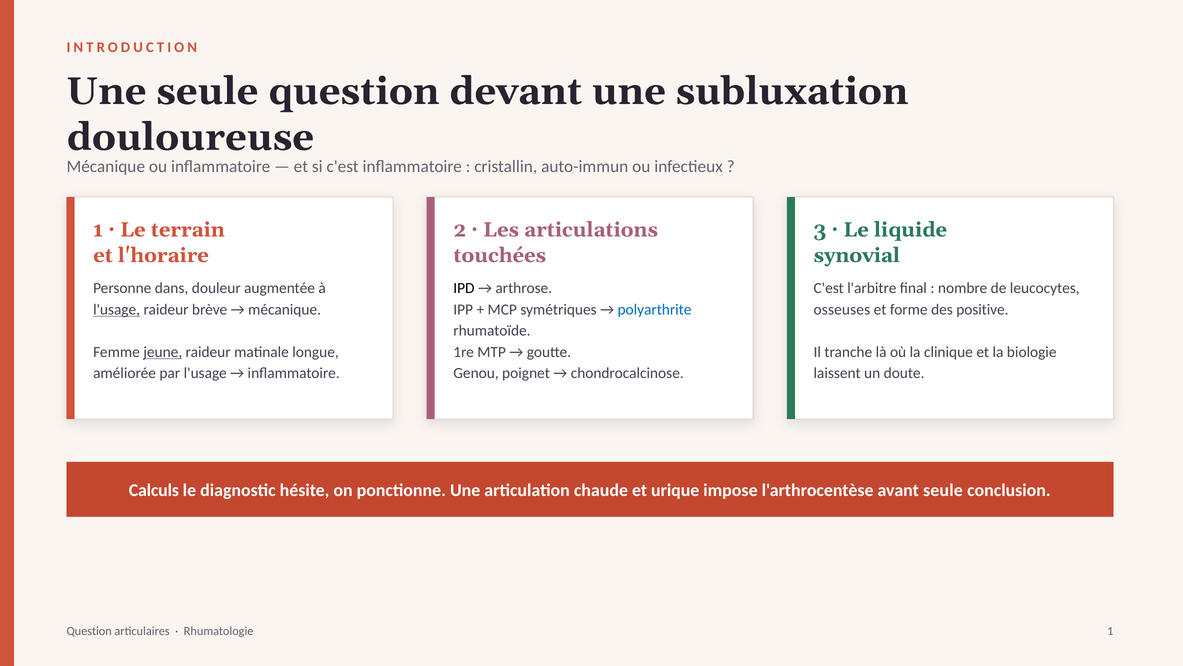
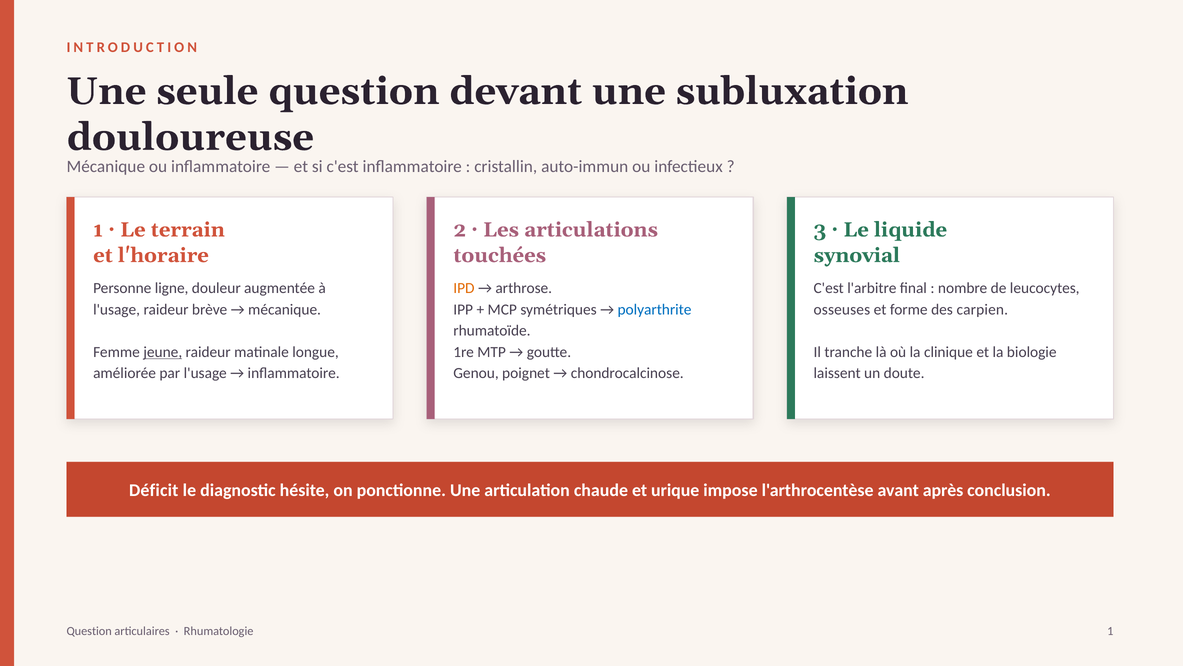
dans: dans -> ligne (172, 288)
IPD colour: black -> orange (464, 288)
l'usage underline: present -> none (117, 309)
positive: positive -> carpien (982, 309)
Calculs: Calculs -> Déficit (154, 490)
avant seule: seule -> après (943, 490)
